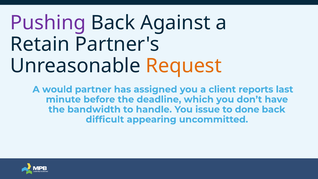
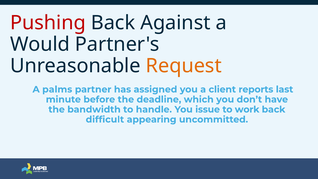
Pushing colour: purple -> red (48, 23)
Retain: Retain -> Would (40, 44)
would: would -> palms (57, 89)
done: done -> work (247, 109)
